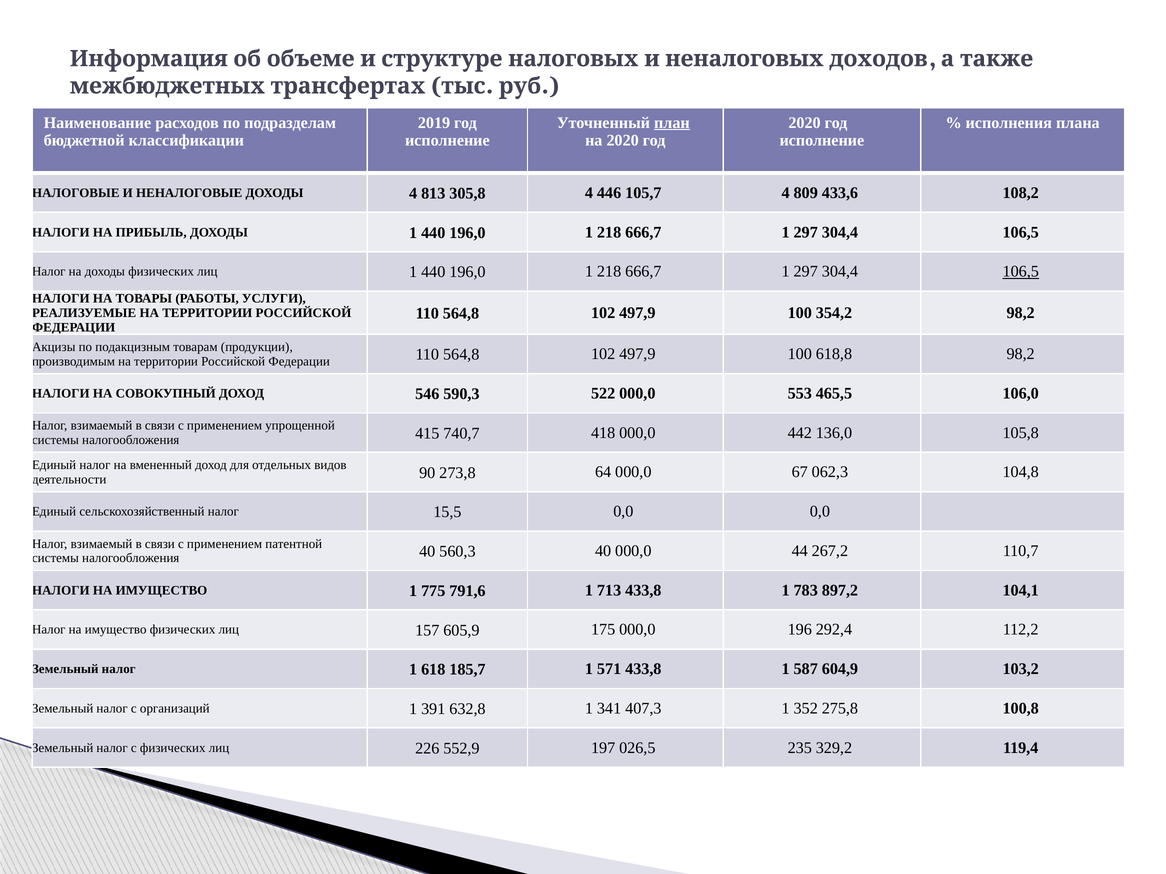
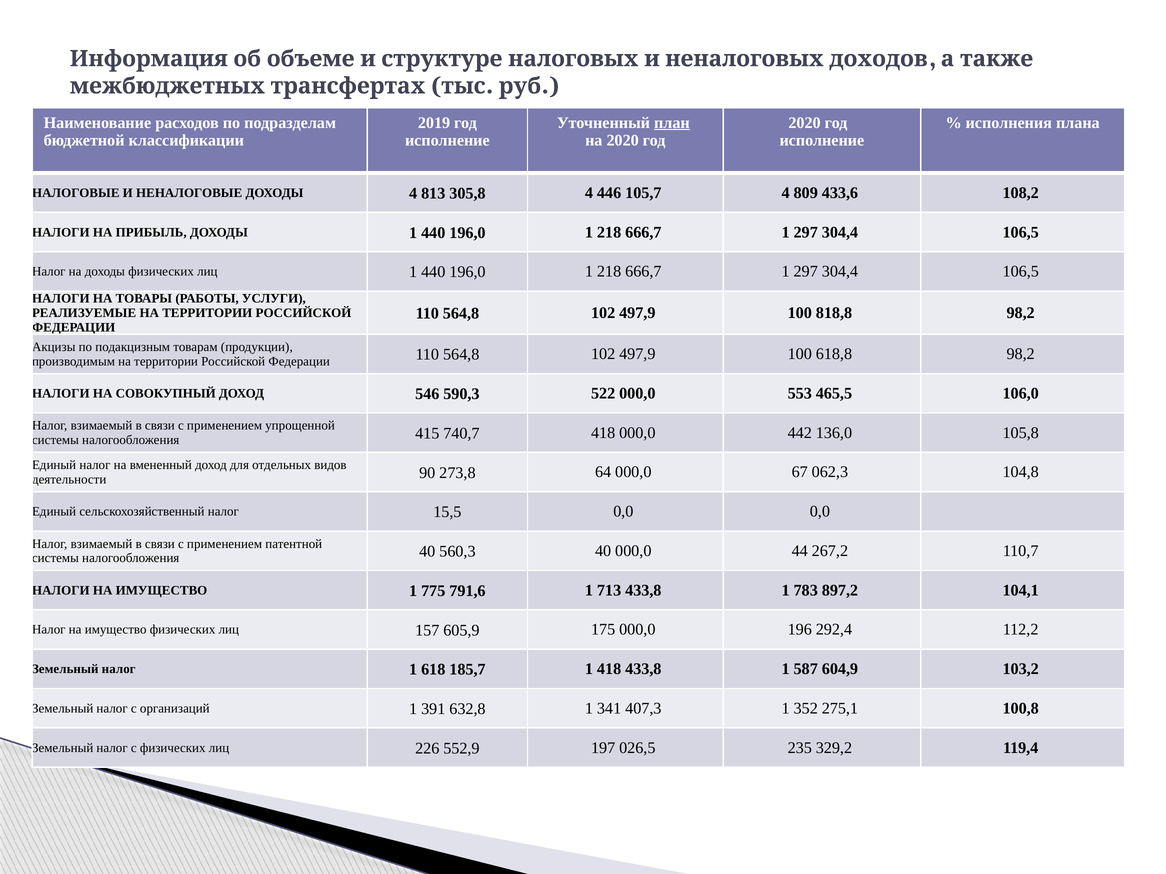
106,5 underline: present -> none (1021, 272)
354,2: 354,2 -> 818,8 (834, 313)
1 571: 571 -> 418 (609, 669)
275,8: 275,8 -> 275,1 (840, 709)
